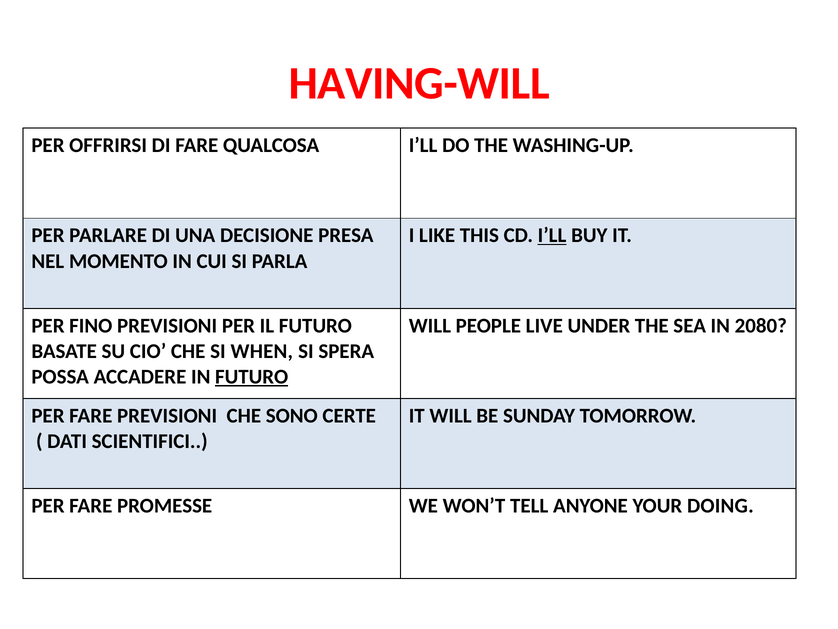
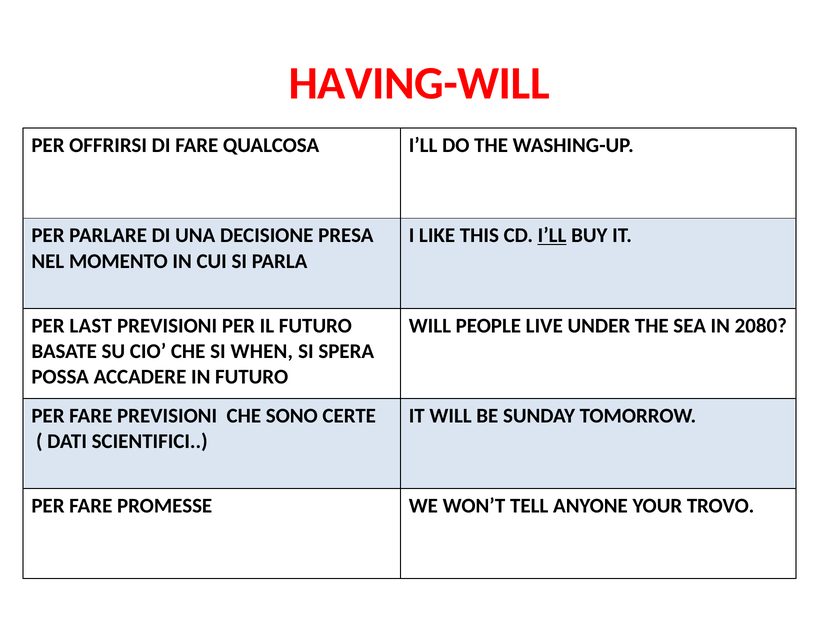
FINO: FINO -> LAST (91, 325)
FUTURO underline: present -> none (252, 376)
DOING: DOING -> TROVO (721, 505)
